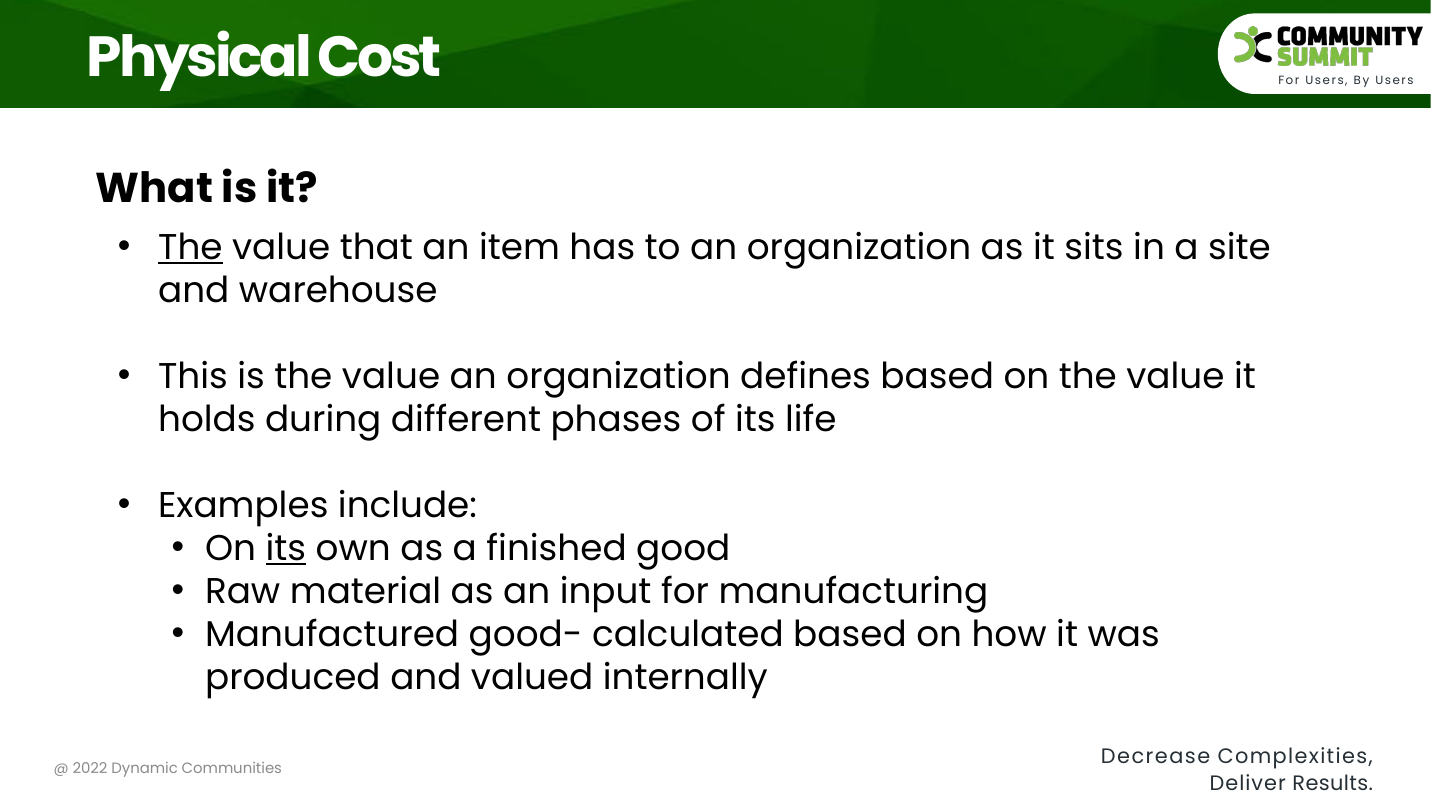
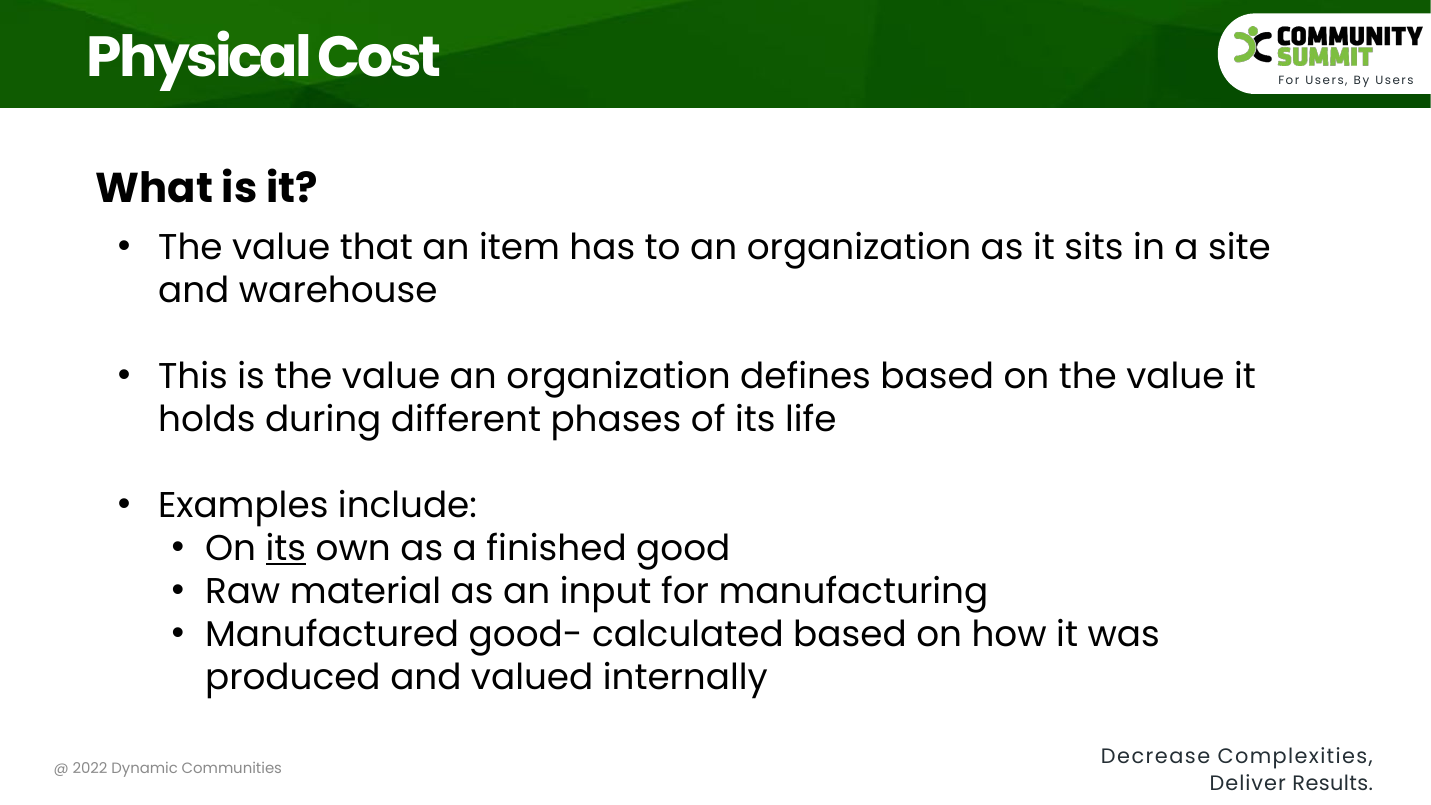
The underline: present -> none (190, 248)
